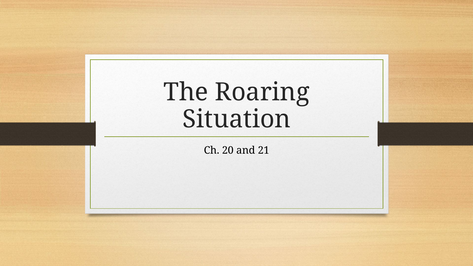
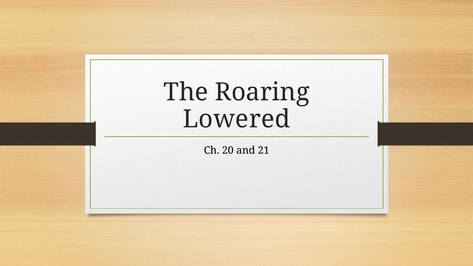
Situation: Situation -> Lowered (236, 119)
